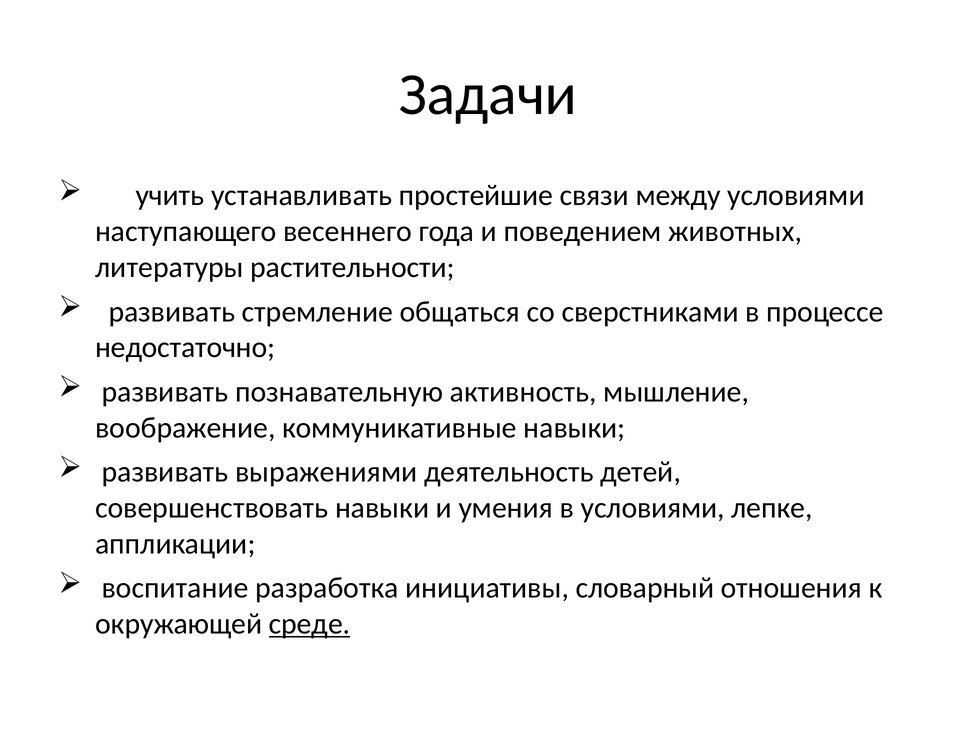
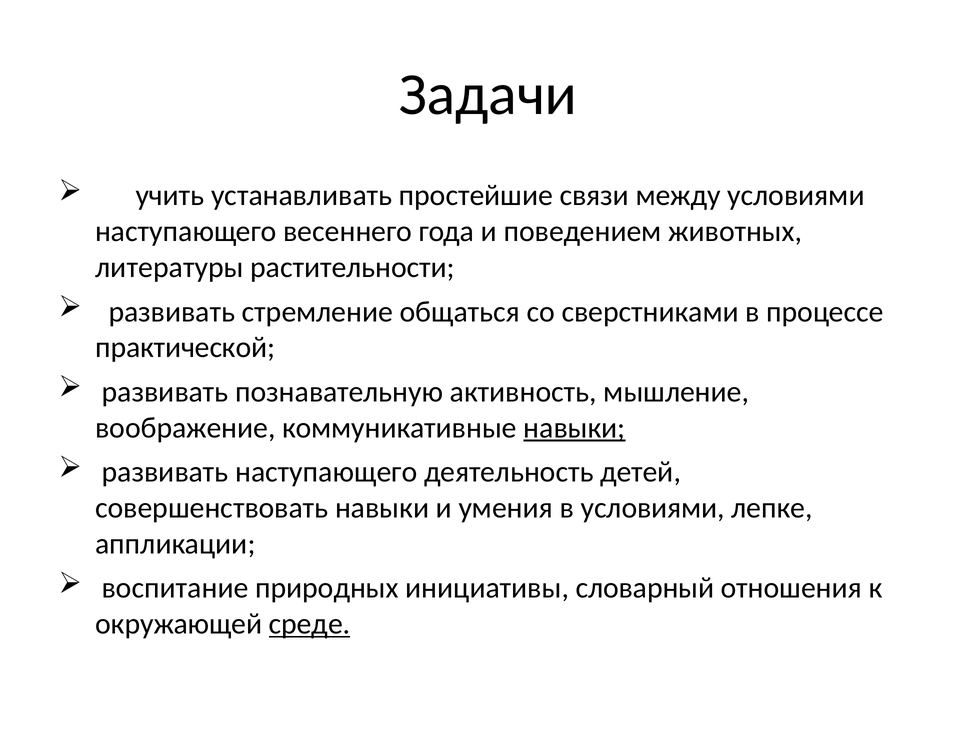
недостаточно: недостаточно -> практической (185, 347)
навыки underline: none -> present (574, 428)
развивать выражениями: выражениями -> наступающего (326, 472)
разработка: разработка -> природных (327, 588)
